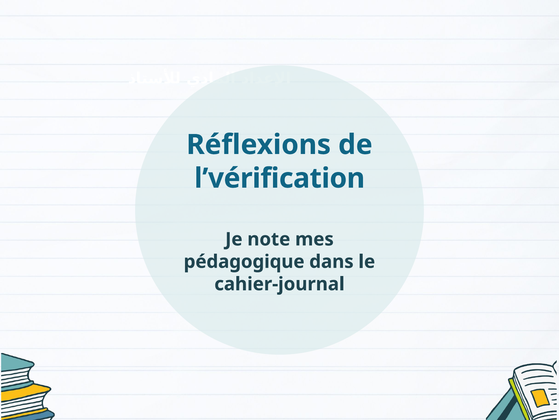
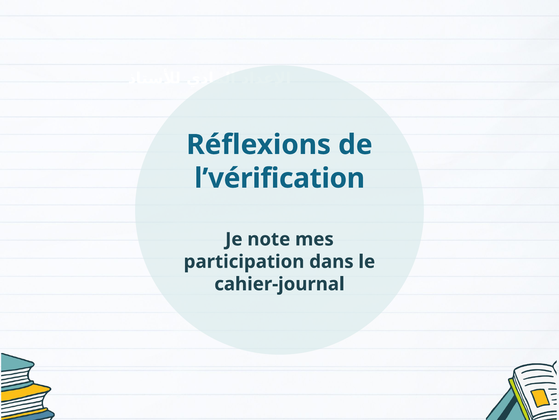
pédagogique: pédagogique -> participation (244, 261)
